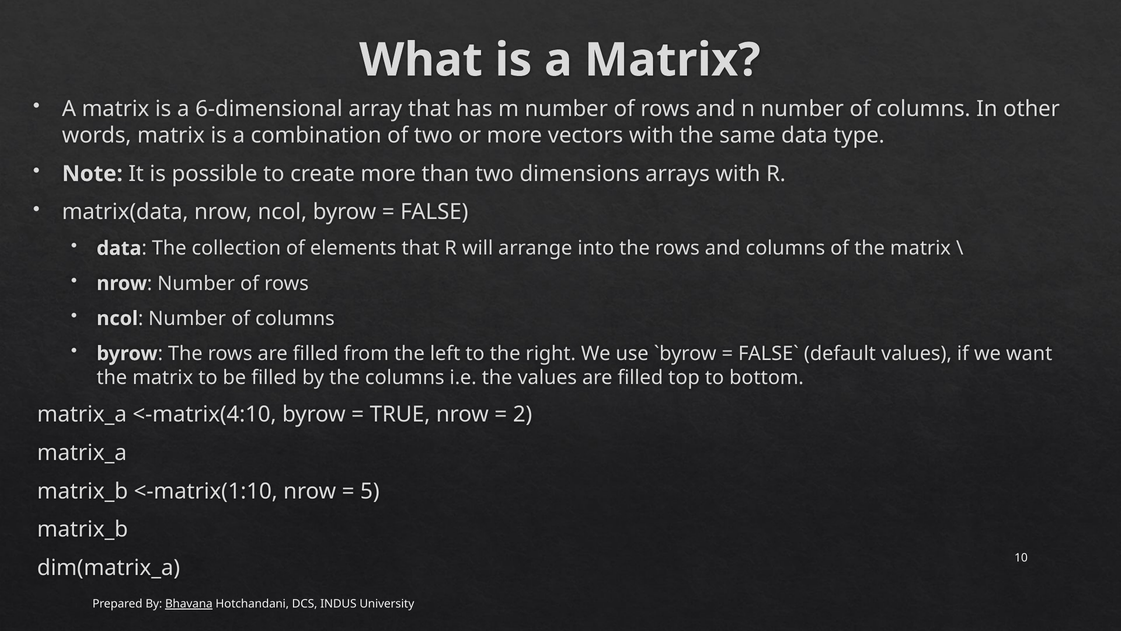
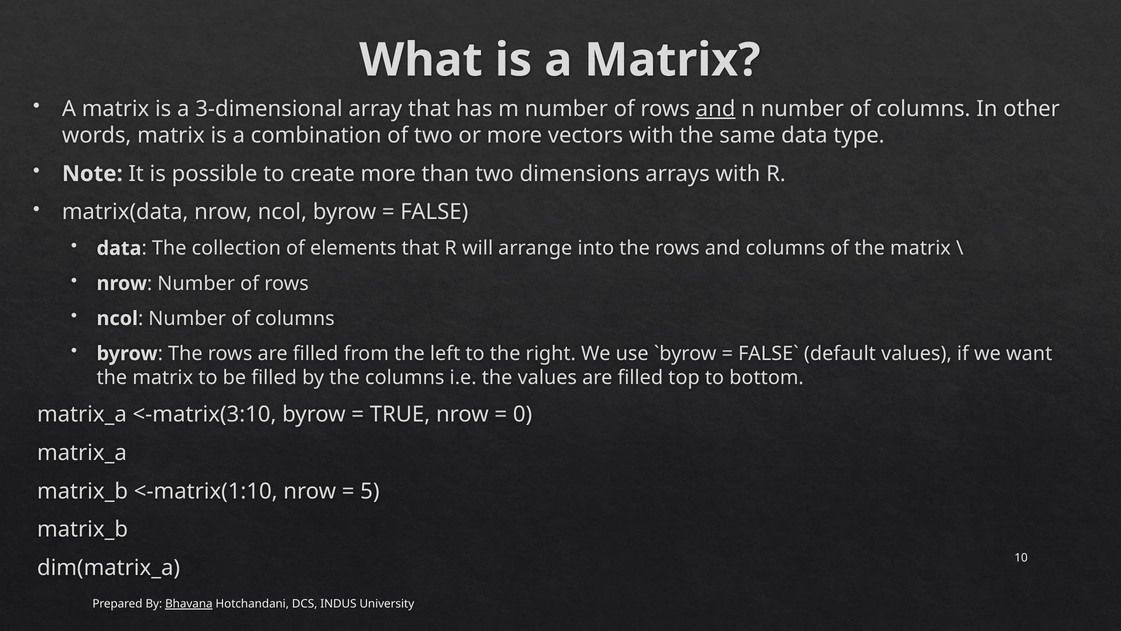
6-dimensional: 6-dimensional -> 3-dimensional (269, 109)
and underline: none -> present (716, 109)
<-matrix(4:10: <-matrix(4:10 -> <-matrix(3:10 (205, 414)
2: 2 -> 0 (523, 414)
